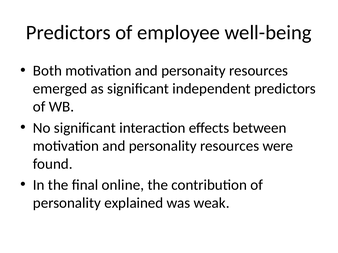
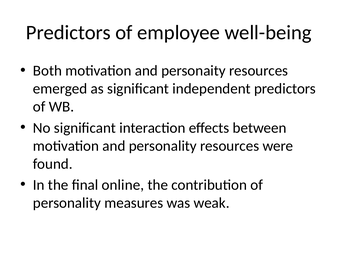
explained: explained -> measures (134, 203)
